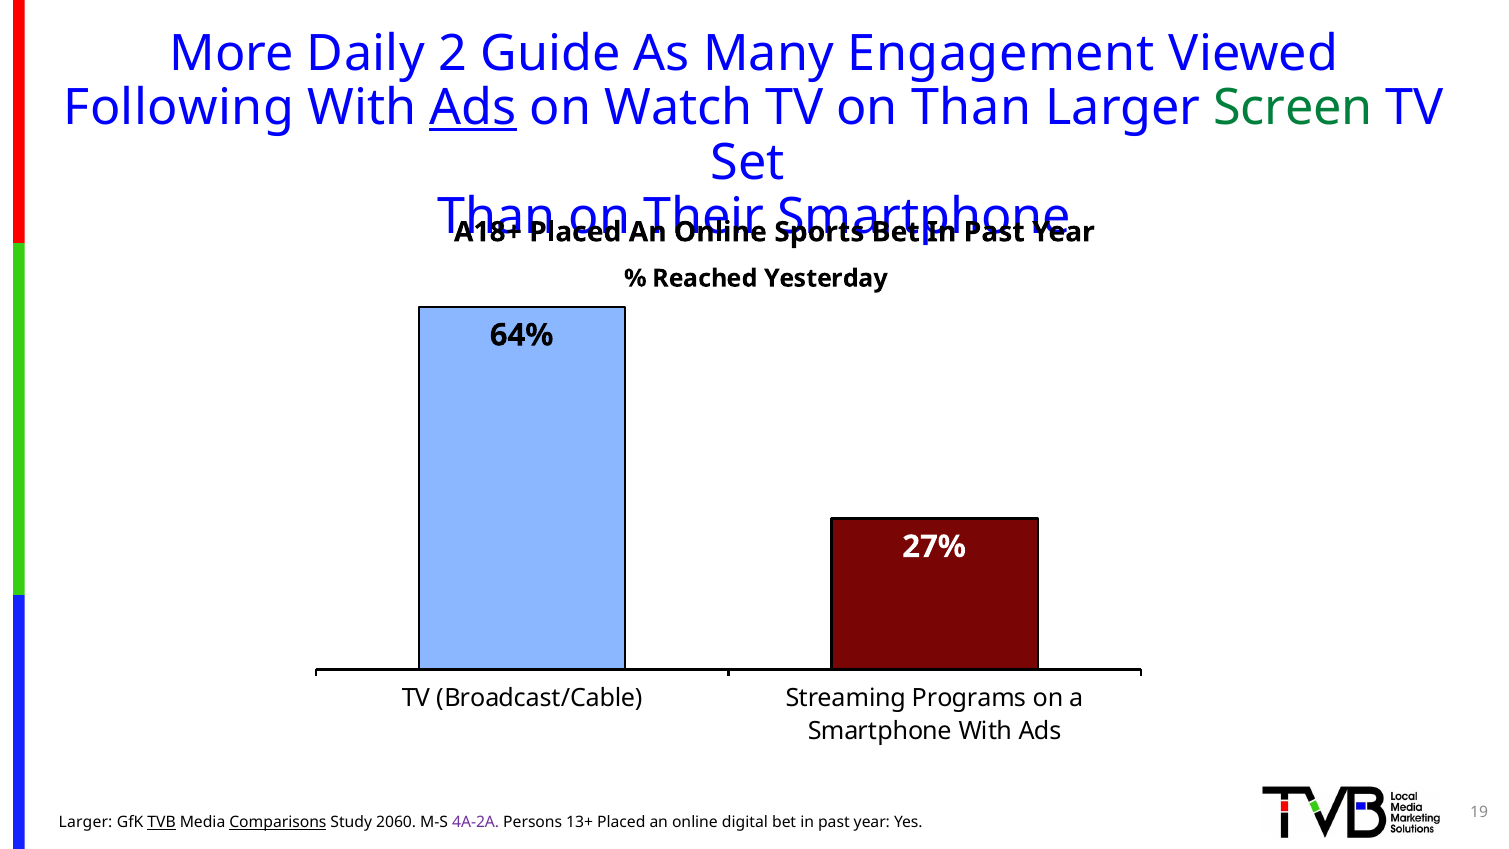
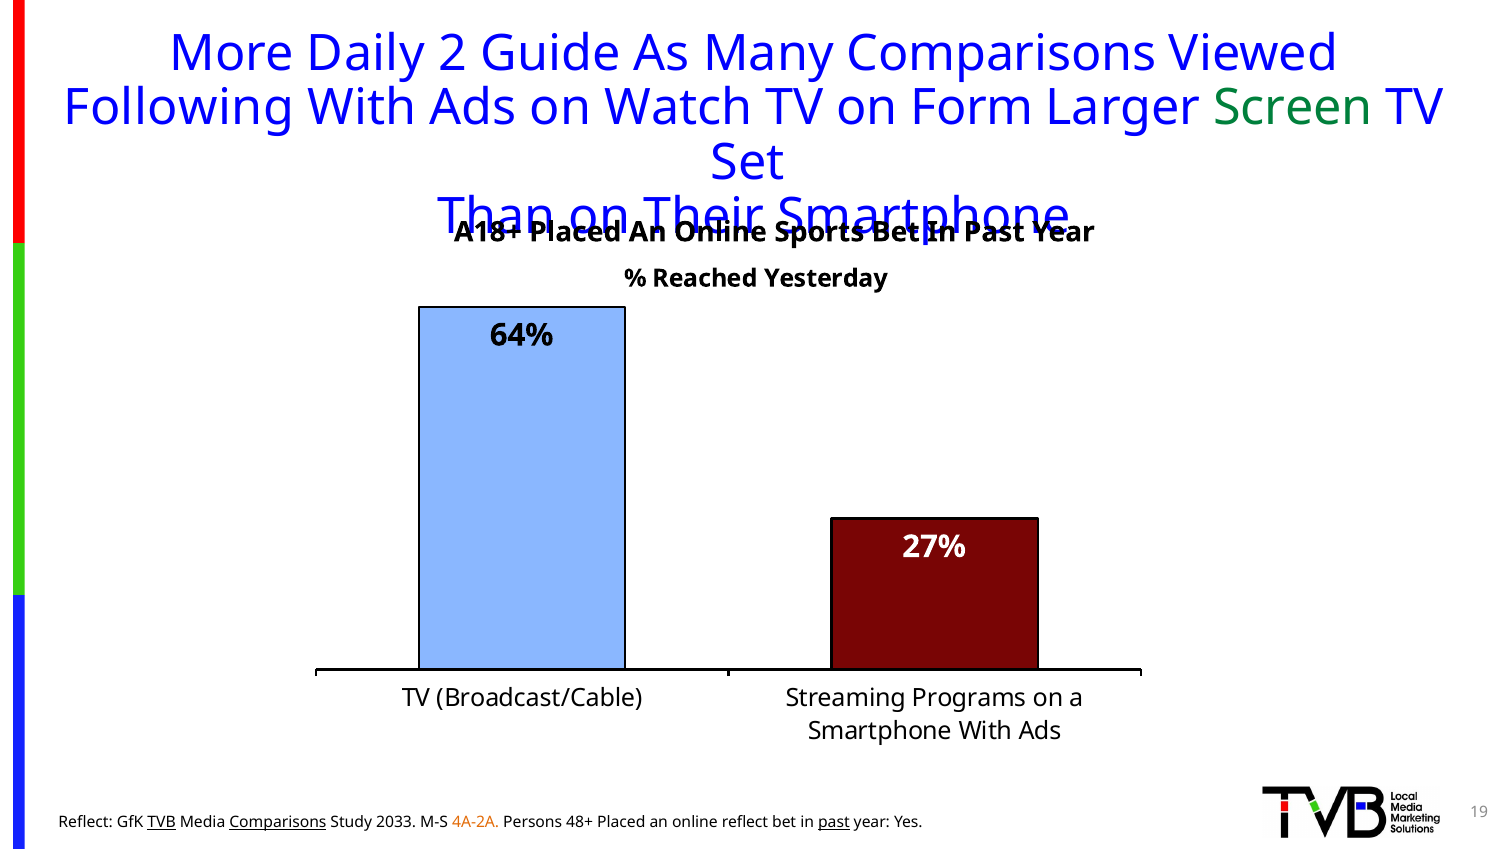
Many Engagement: Engagement -> Comparisons (1001, 54)
Ads underline: present -> none (473, 108)
on Than: Than -> Form (972, 108)
Larger: Larger -> Reflect (86, 823)
2060: 2060 -> 2033 (396, 823)
4A-2A colour: purple -> orange (476, 823)
13+: 13+ -> 48+ (580, 823)
online digital: digital -> reflect (745, 823)
past underline: none -> present (834, 823)
